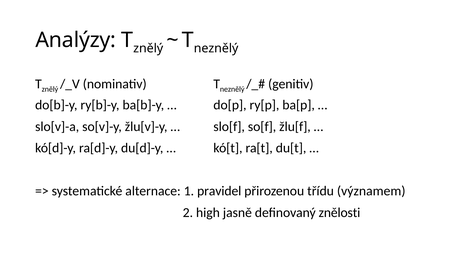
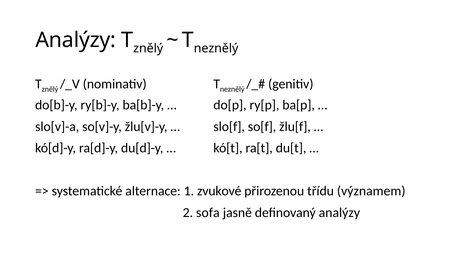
pravidel: pravidel -> zvukové (219, 191)
high: high -> sofa (208, 212)
definovaný znělosti: znělosti -> analýzy (339, 212)
